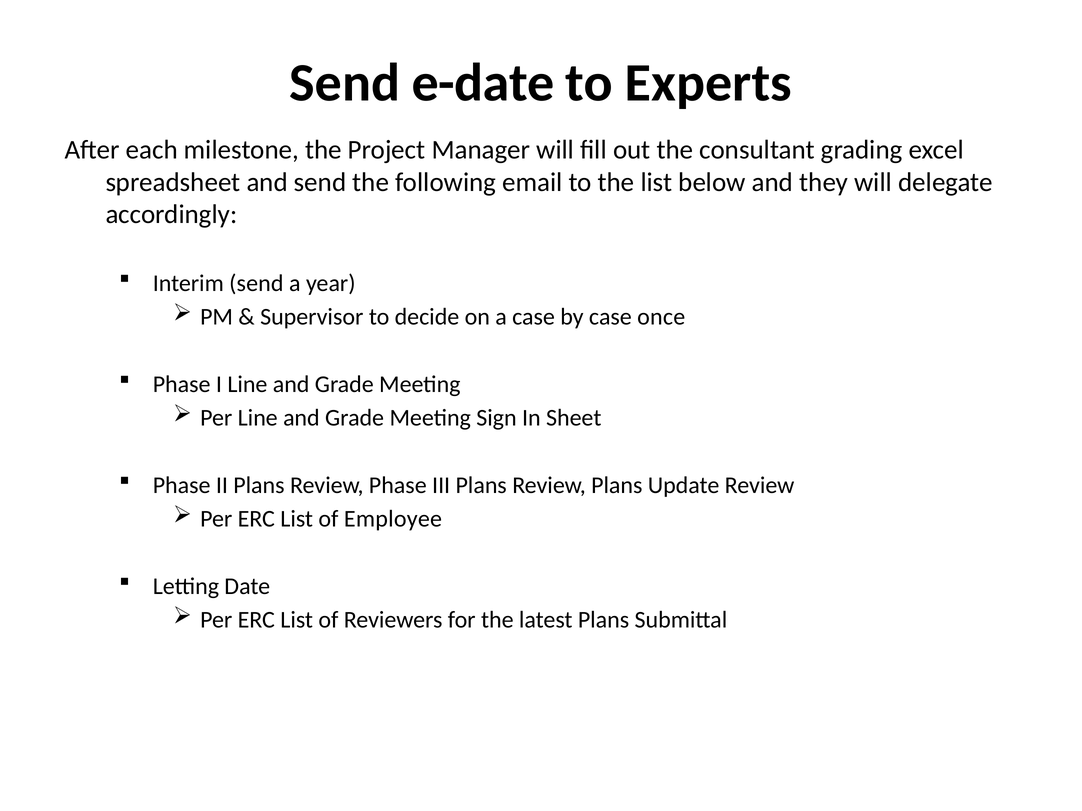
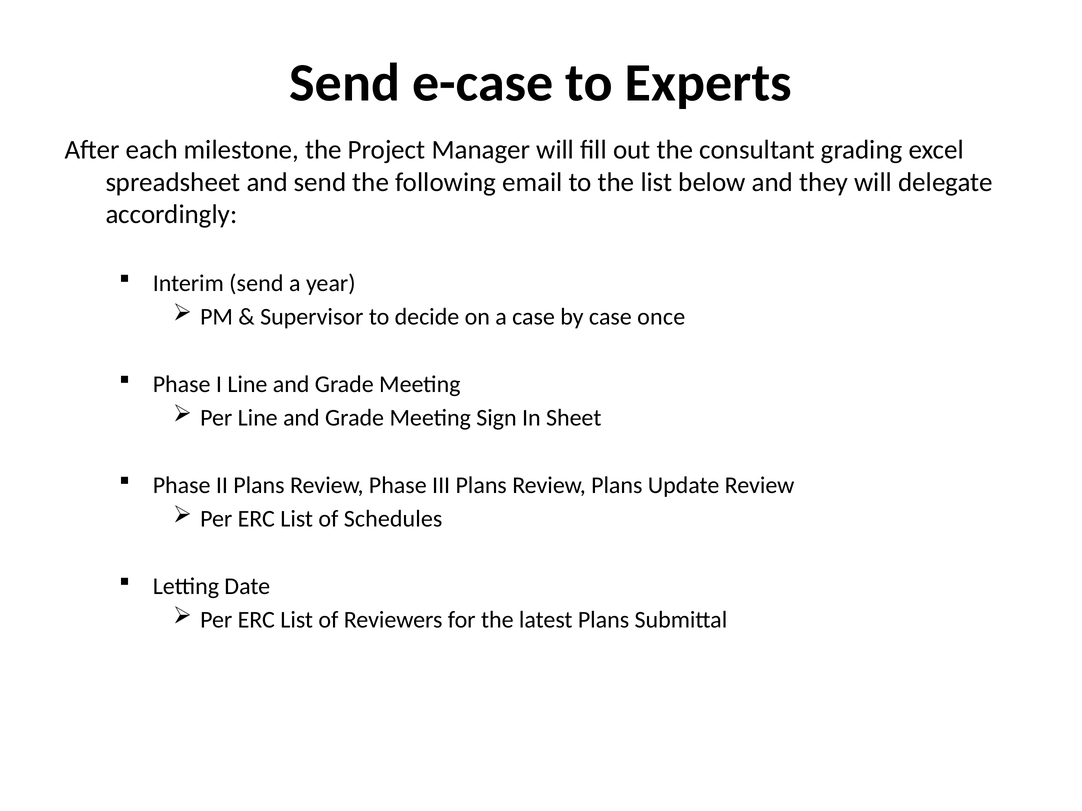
e-date: e-date -> e-case (483, 83)
Employee: Employee -> Schedules (393, 519)
